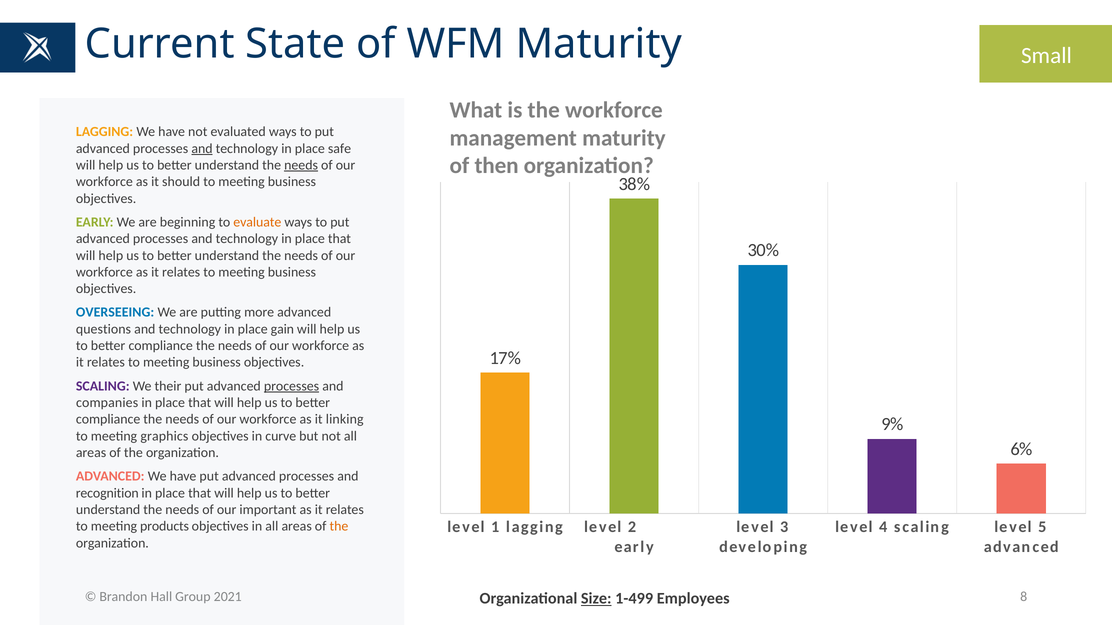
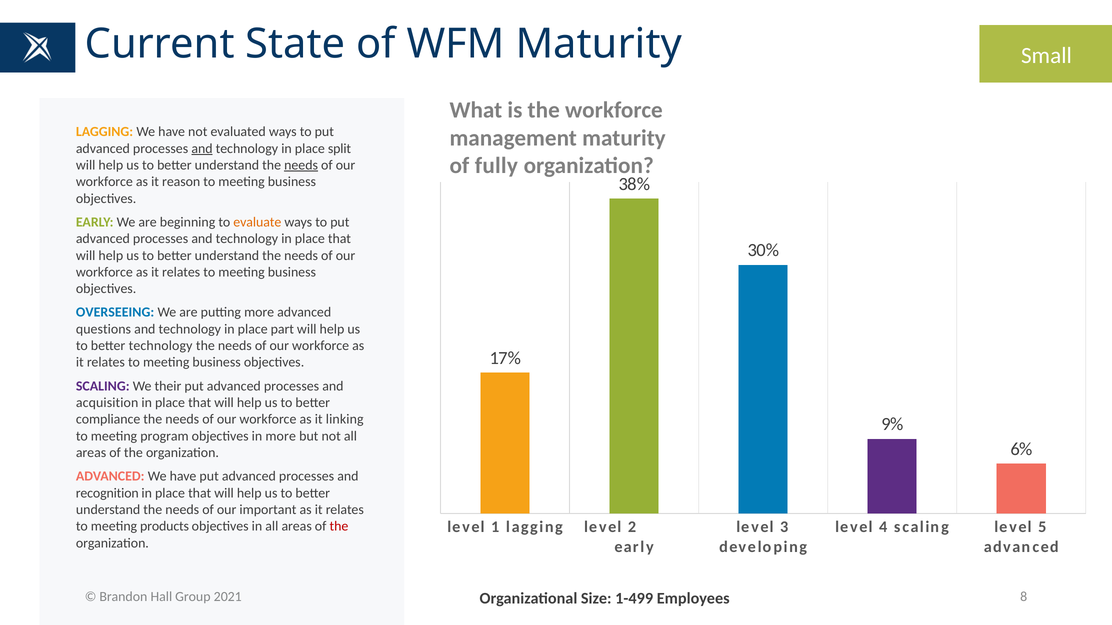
safe: safe -> split (340, 149)
then: then -> fully (496, 166)
should: should -> reason (181, 182)
gain: gain -> part (282, 329)
compliance: compliance -> technology (161, 346)
processes underline: present -> none (292, 386)
companies: companies -> acquisition (107, 403)
graphics: graphics -> program (164, 436)
in curve: curve -> more (281, 436)
the colour: orange -> red (339, 527)
Size underline: present -> none (596, 599)
